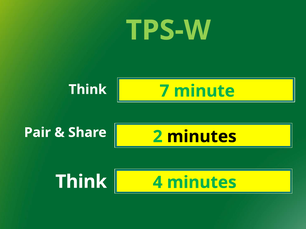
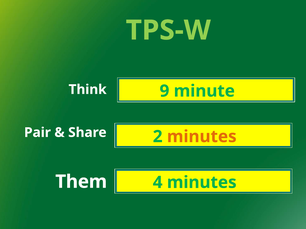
7: 7 -> 9 (164, 91)
minutes colour: black -> orange (202, 137)
Think: Think -> Them (81, 182)
